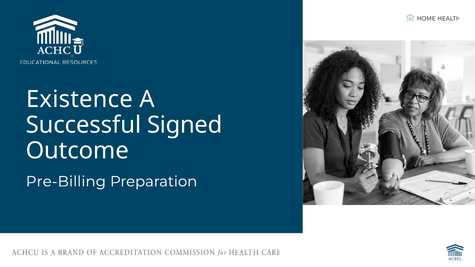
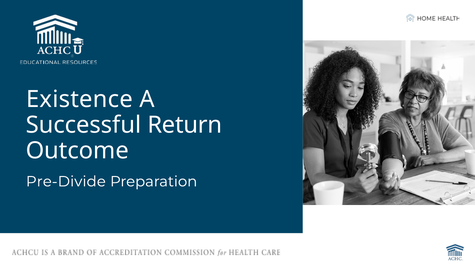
Signed: Signed -> Return (185, 125)
Pre-Billing: Pre-Billing -> Pre-Divide (66, 182)
